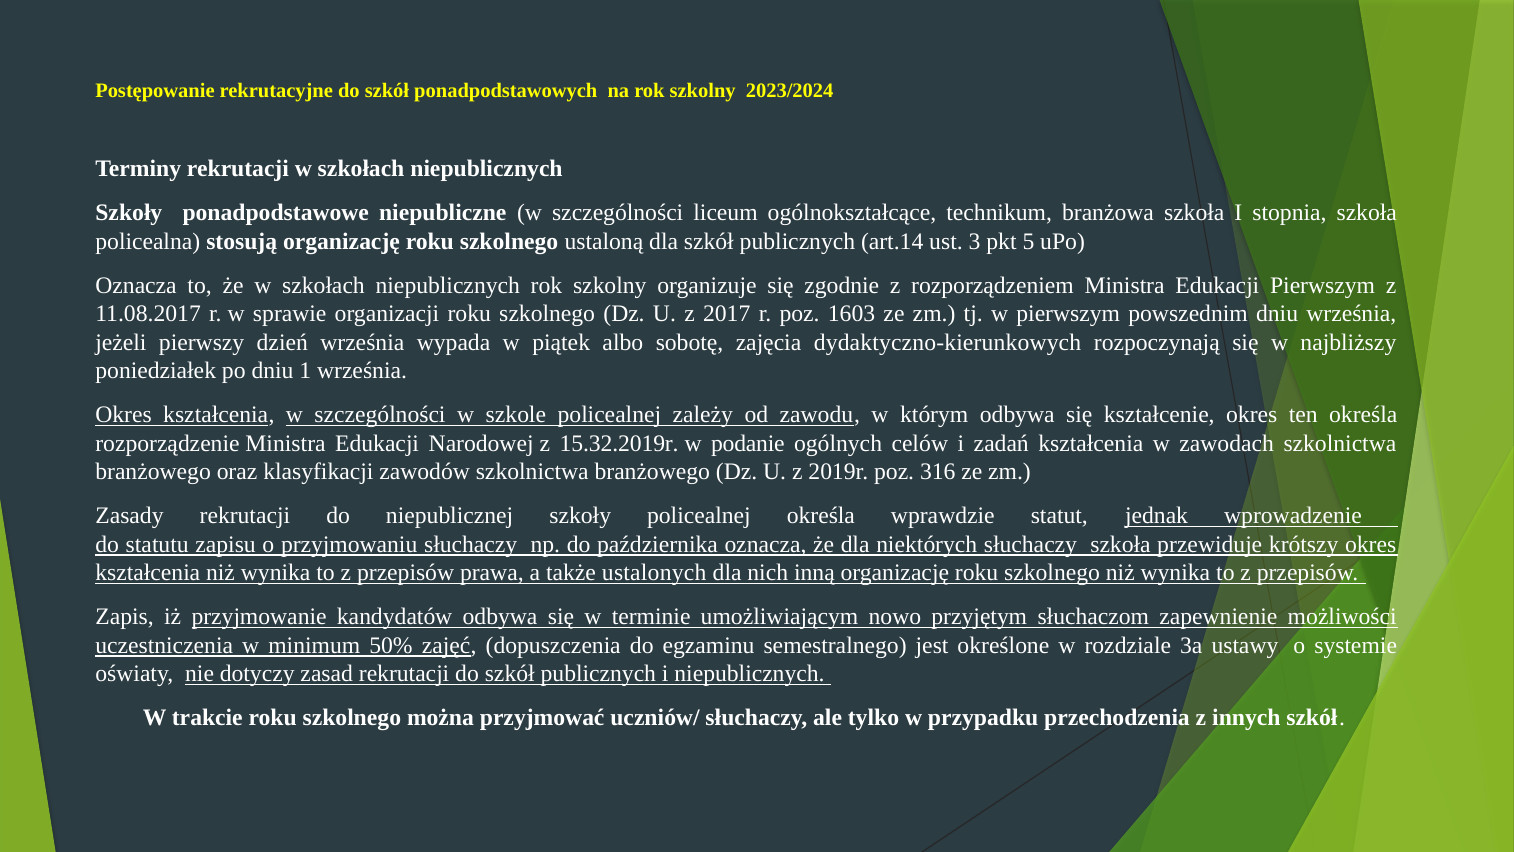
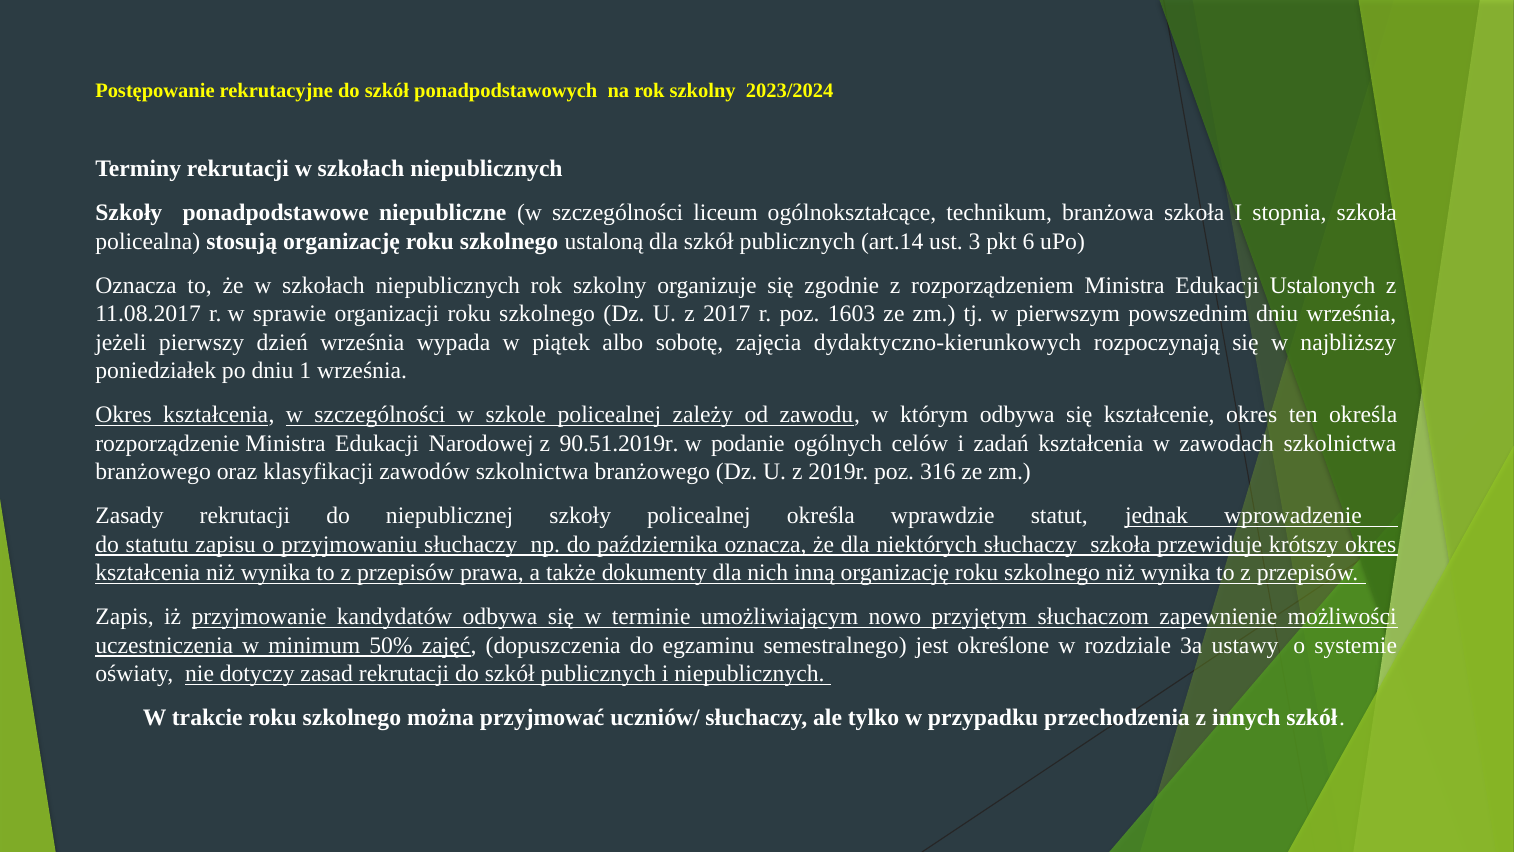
5: 5 -> 6 (1028, 241)
Edukacji Pierwszym: Pierwszym -> Ustalonych (1323, 286)
15.32.2019r: 15.32.2019r -> 90.51.2019r (619, 443)
ustalonych: ustalonych -> dokumenty (654, 573)
